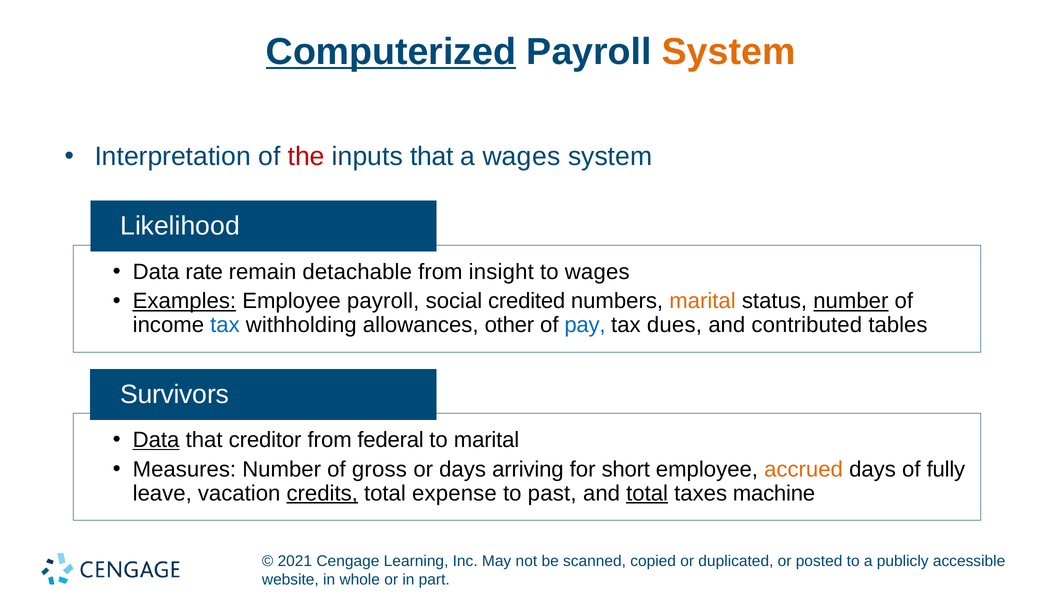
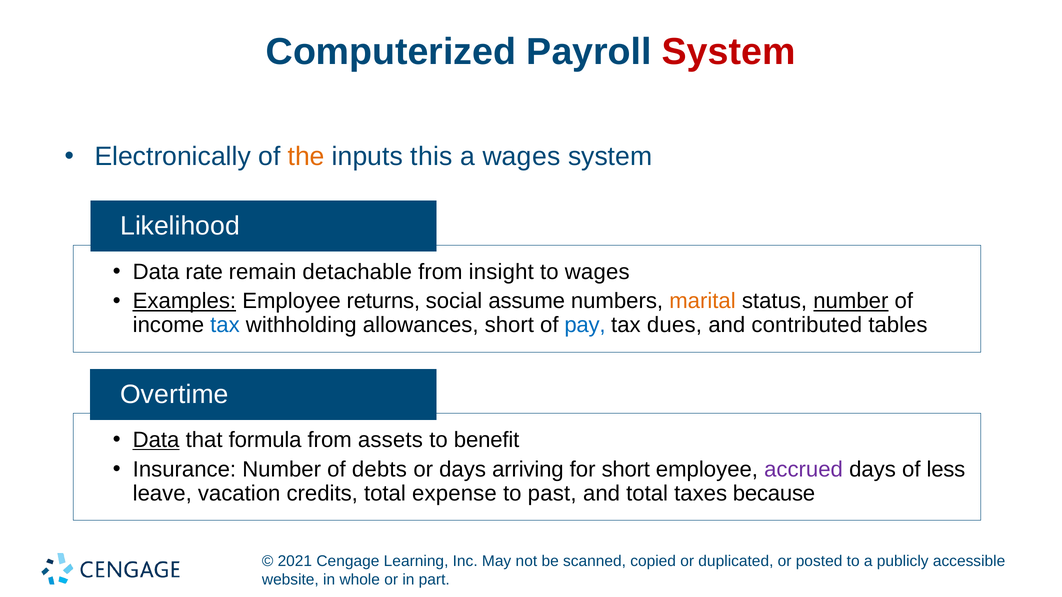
Computerized underline: present -> none (391, 52)
System colour: orange -> red (729, 52)
Interpretation: Interpretation -> Electronically (173, 156)
the colour: red -> orange (306, 156)
inputs that: that -> this (431, 156)
Employee payroll: payroll -> returns (383, 301)
credited: credited -> assume (527, 301)
allowances other: other -> short (509, 325)
Survivors: Survivors -> Overtime (174, 395)
creditor: creditor -> formula (265, 440)
federal: federal -> assets (390, 440)
to marital: marital -> benefit (487, 440)
Measures: Measures -> Insurance (184, 470)
gross: gross -> debts (379, 470)
accrued colour: orange -> purple (804, 470)
fully: fully -> less (946, 470)
credits underline: present -> none (322, 494)
total underline: present -> none (647, 494)
machine: machine -> because (774, 494)
